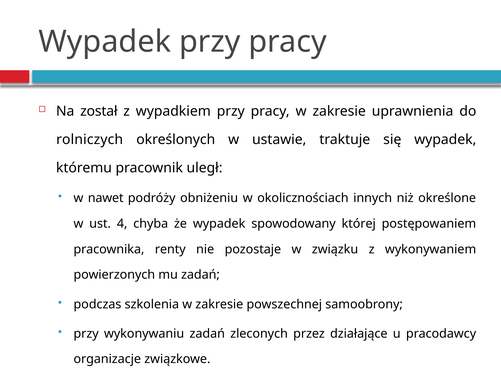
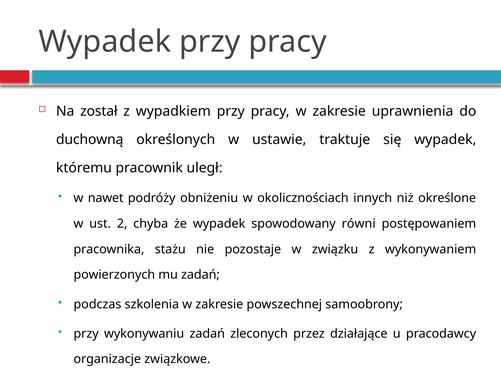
rolniczych: rolniczych -> duchowną (90, 140)
4: 4 -> 2 (122, 224)
której: której -> równi (359, 224)
renty: renty -> stażu (170, 249)
